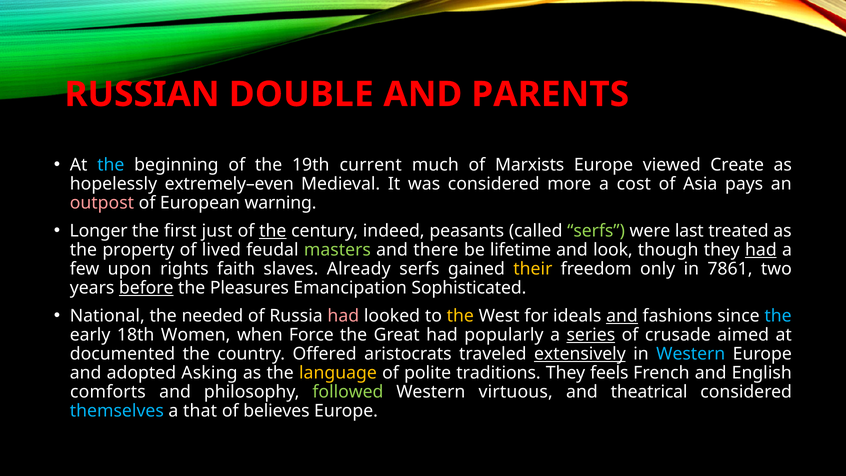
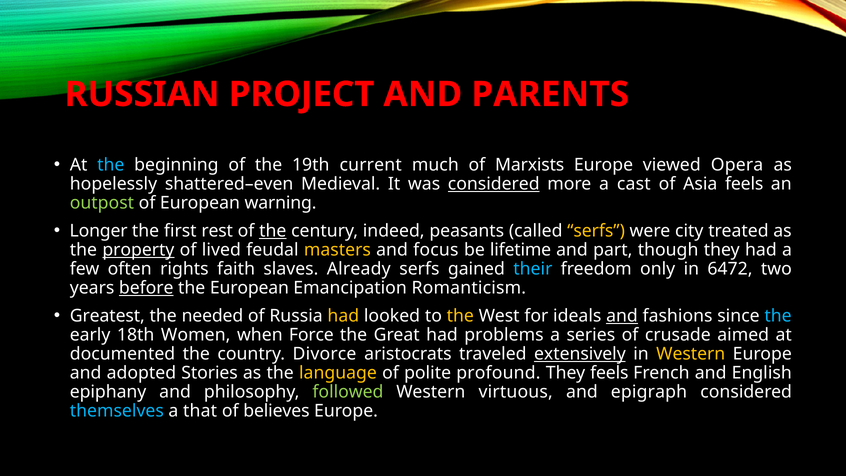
DOUBLE: DOUBLE -> PROJECT (302, 94)
Create: Create -> Opera (737, 165)
extremely–even: extremely–even -> shattered–even (229, 184)
considered underline: none -> present (494, 184)
cost: cost -> cast (634, 184)
Asia pays: pays -> feels (744, 184)
outpost colour: pink -> light green (102, 203)
just: just -> rest (217, 231)
serfs colour: light green -> yellow (596, 231)
last: last -> city (689, 231)
property underline: none -> present (138, 250)
masters colour: light green -> yellow (337, 250)
there: there -> focus (436, 250)
look: look -> part (613, 250)
had underline: present -> none (761, 250)
upon: upon -> often (130, 269)
their colour: yellow -> light blue (533, 269)
7861: 7861 -> 6472 (730, 269)
the Pleasures: Pleasures -> European (249, 288)
Sophisticated: Sophisticated -> Romanticism (469, 288)
National: National -> Greatest (107, 316)
had colour: pink -> yellow (343, 316)
popularly: popularly -> problems (504, 335)
series underline: present -> none (591, 335)
Offered: Offered -> Divorce (325, 354)
Western colour: light blue -> yellow (691, 354)
Asking: Asking -> Stories (210, 373)
traditions: traditions -> profound (498, 373)
comforts: comforts -> epiphany (108, 392)
theatrical: theatrical -> epigraph (649, 392)
